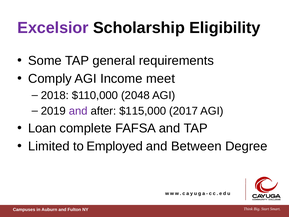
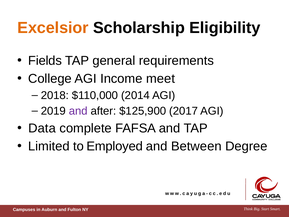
Excelsior colour: purple -> orange (53, 28)
Some: Some -> Fields (45, 61)
Comply: Comply -> College (50, 79)
2048: 2048 -> 2014 (135, 95)
$115,000: $115,000 -> $125,900 (143, 111)
Loan: Loan -> Data (42, 128)
